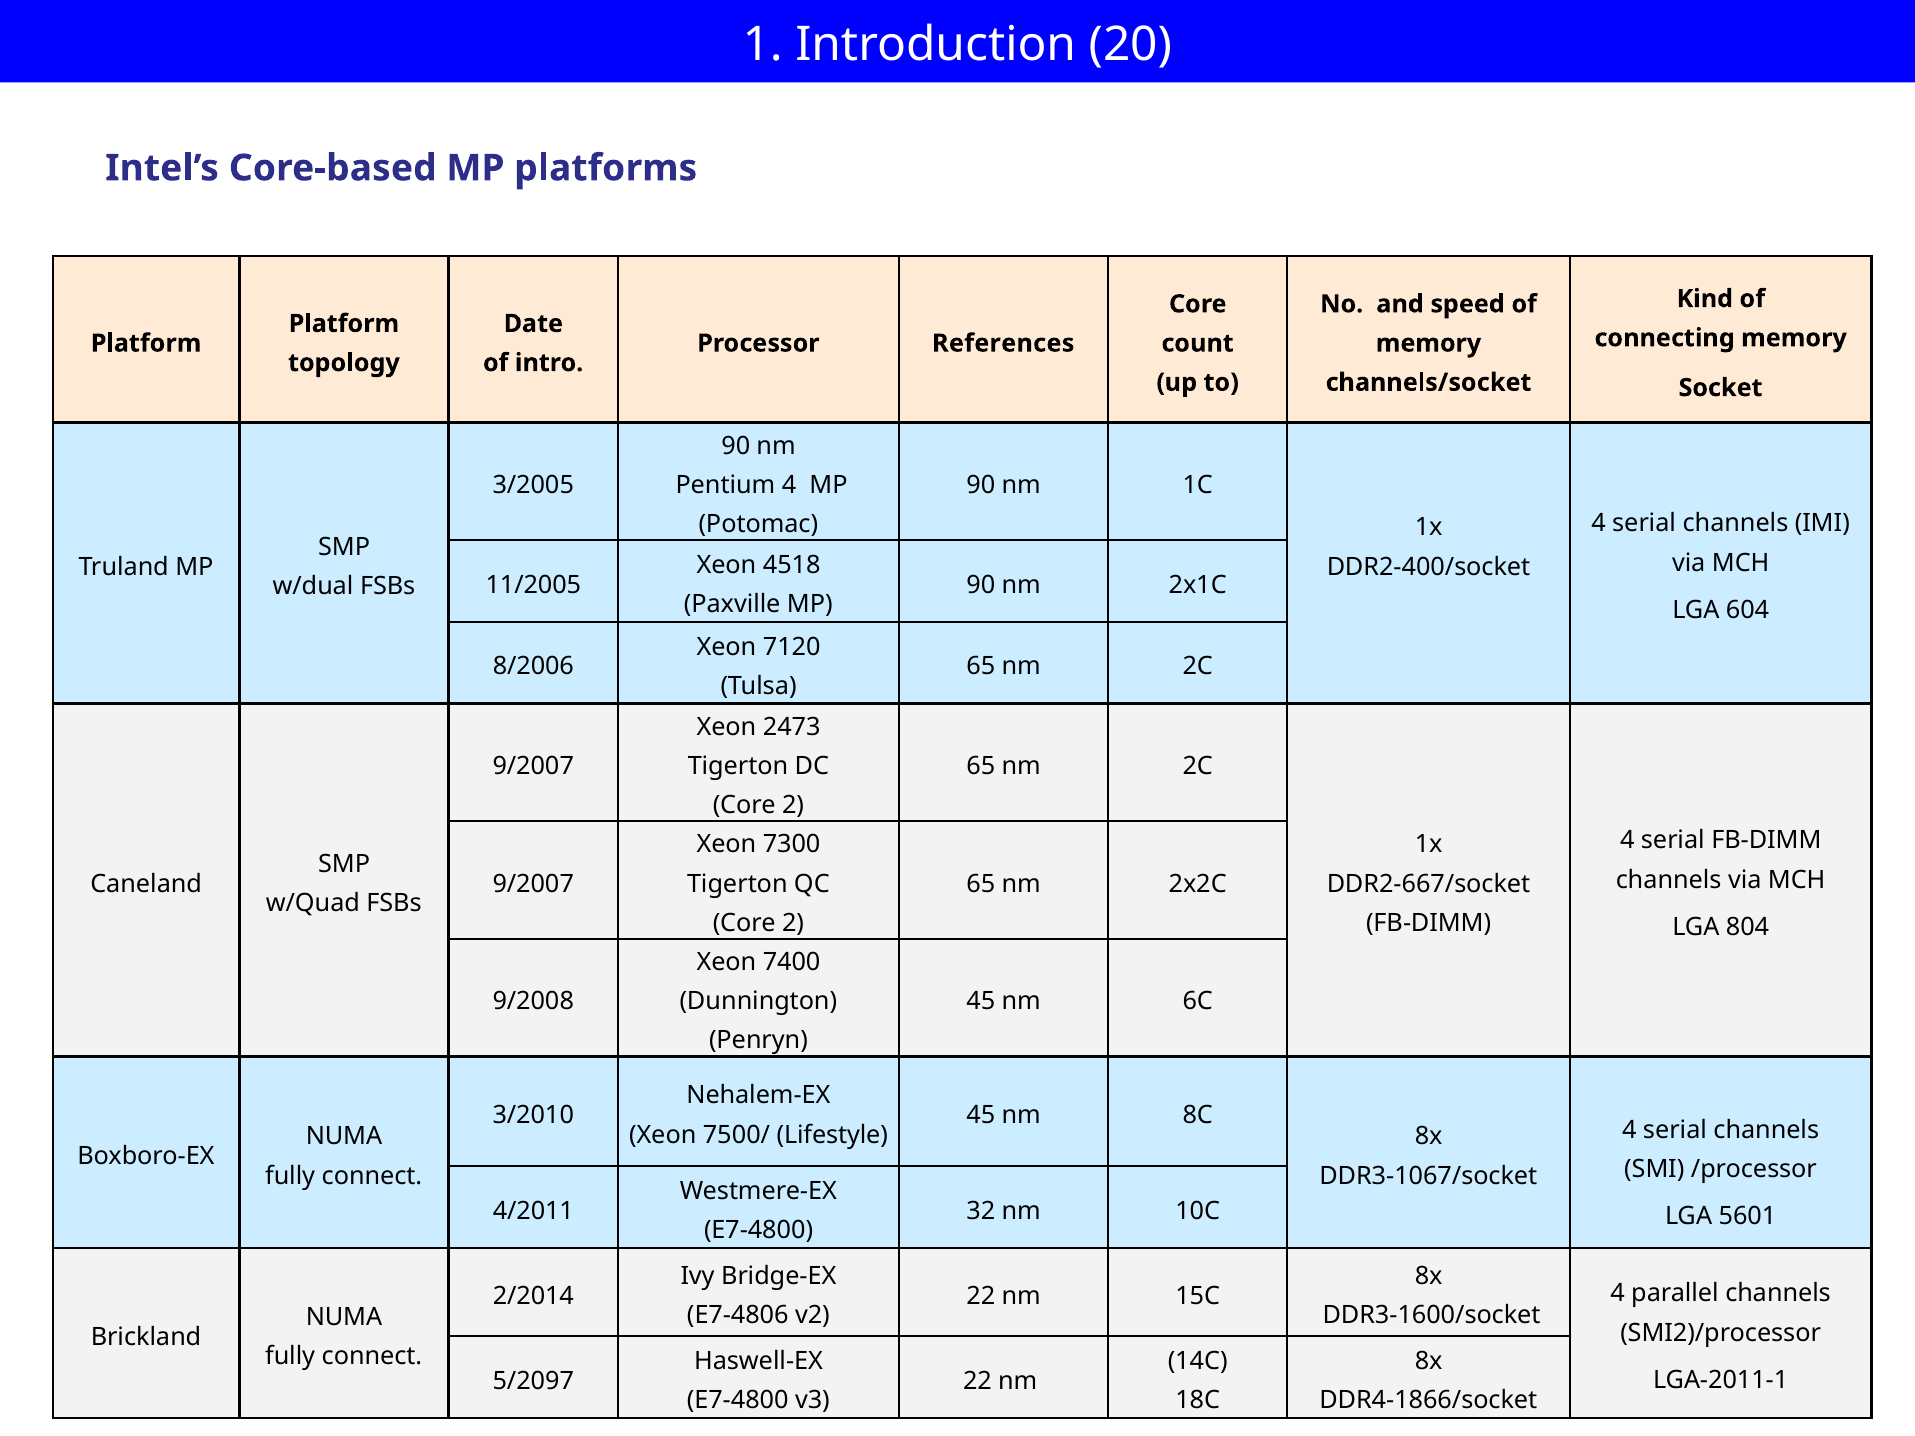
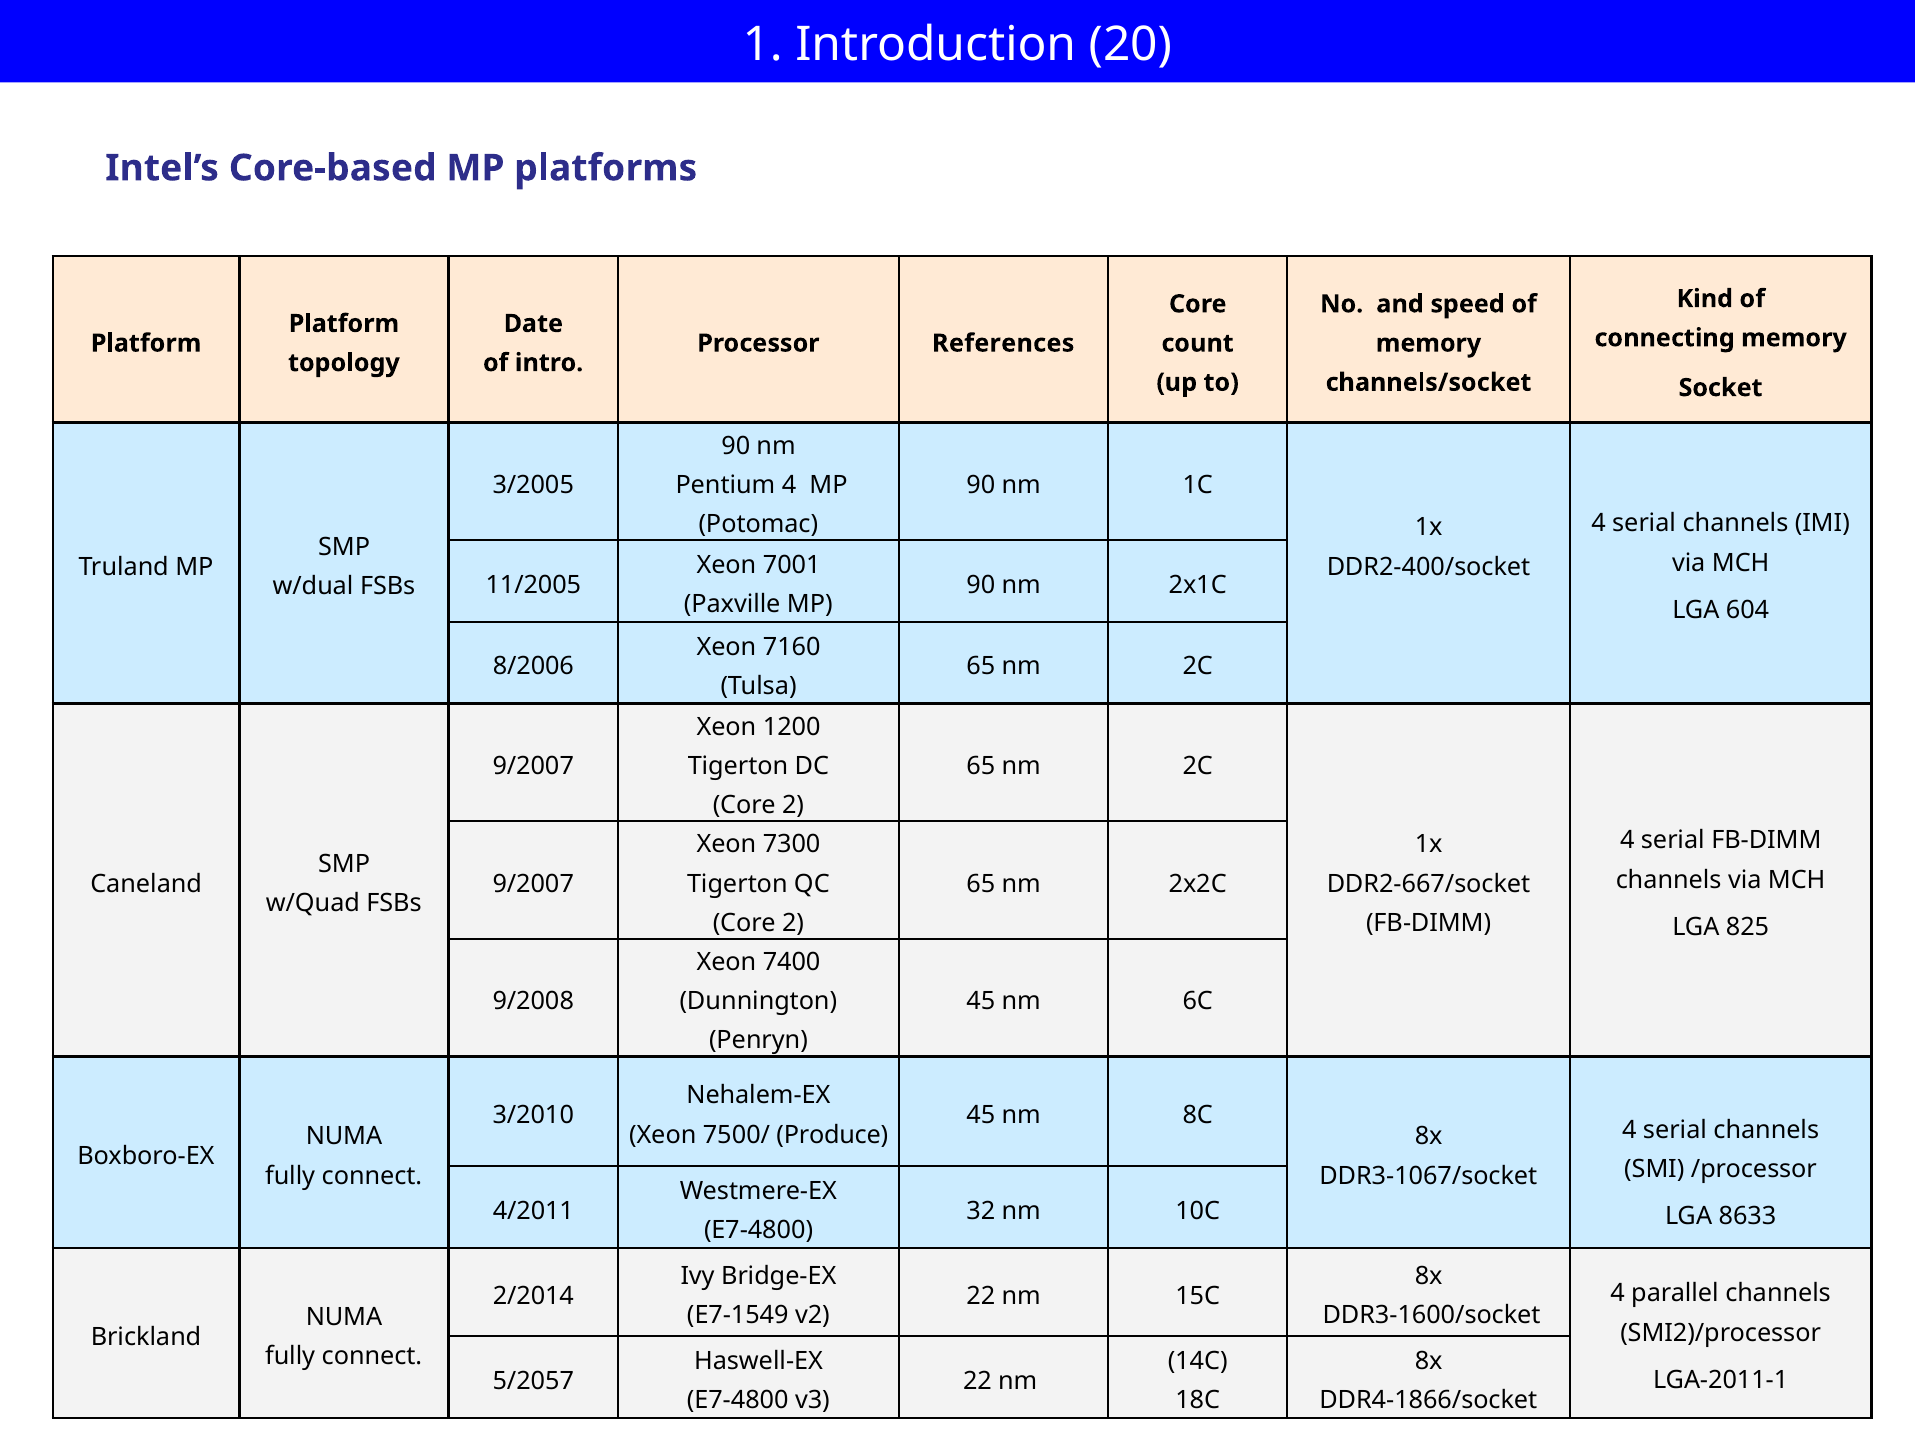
4518: 4518 -> 7001 (792, 565)
7120: 7120 -> 7160 (792, 647)
2473: 2473 -> 1200 (792, 727)
804: 804 -> 825 (1748, 927)
Lifestyle: Lifestyle -> Produce (832, 1135)
5601: 5601 -> 8633 (1747, 1217)
E7-4806: E7-4806 -> E7-1549 (738, 1316)
5/2097: 5/2097 -> 5/2057 (533, 1381)
